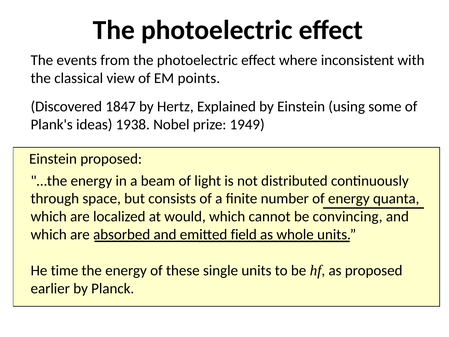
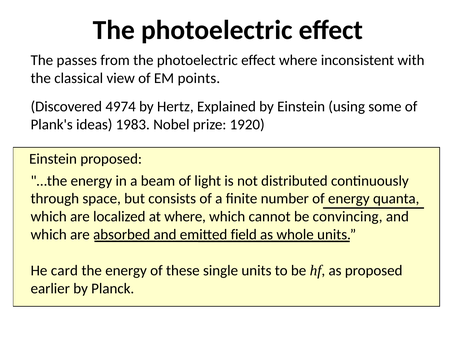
events: events -> passes (77, 60)
1847: 1847 -> 4974 (121, 107)
1938: 1938 -> 1983 (133, 125)
1949: 1949 -> 1920 (247, 125)
at would: would -> where (185, 217)
time: time -> card (64, 270)
